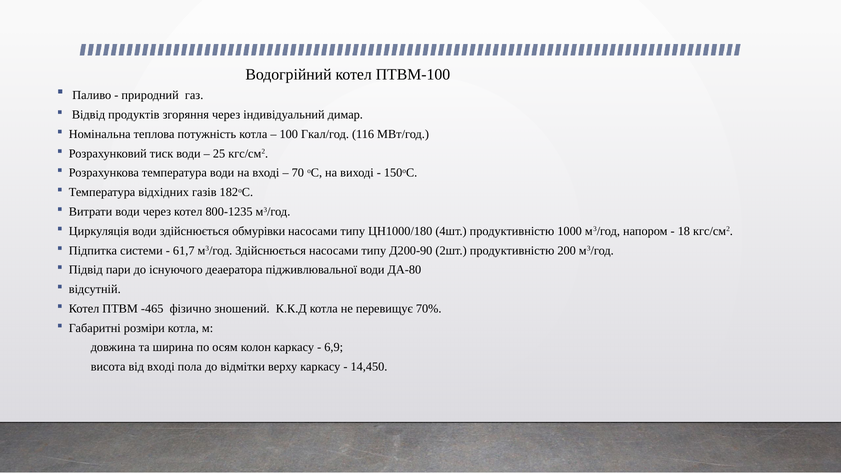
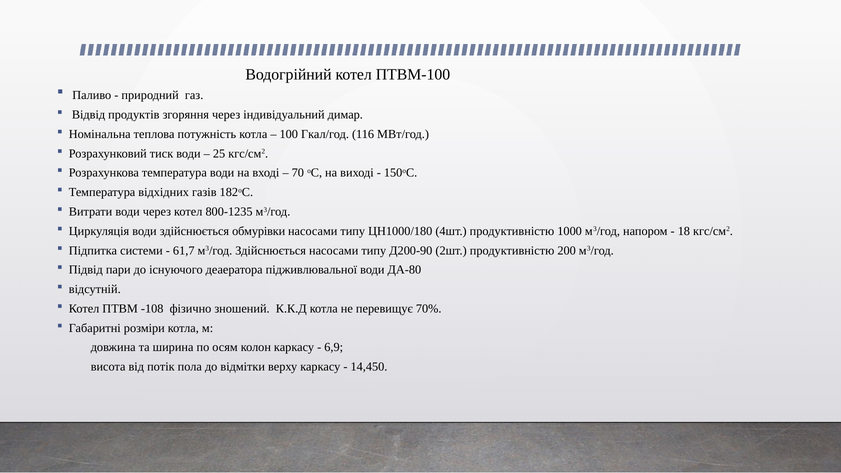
-465: -465 -> -108 (152, 309)
від вході: вході -> потік (161, 367)
